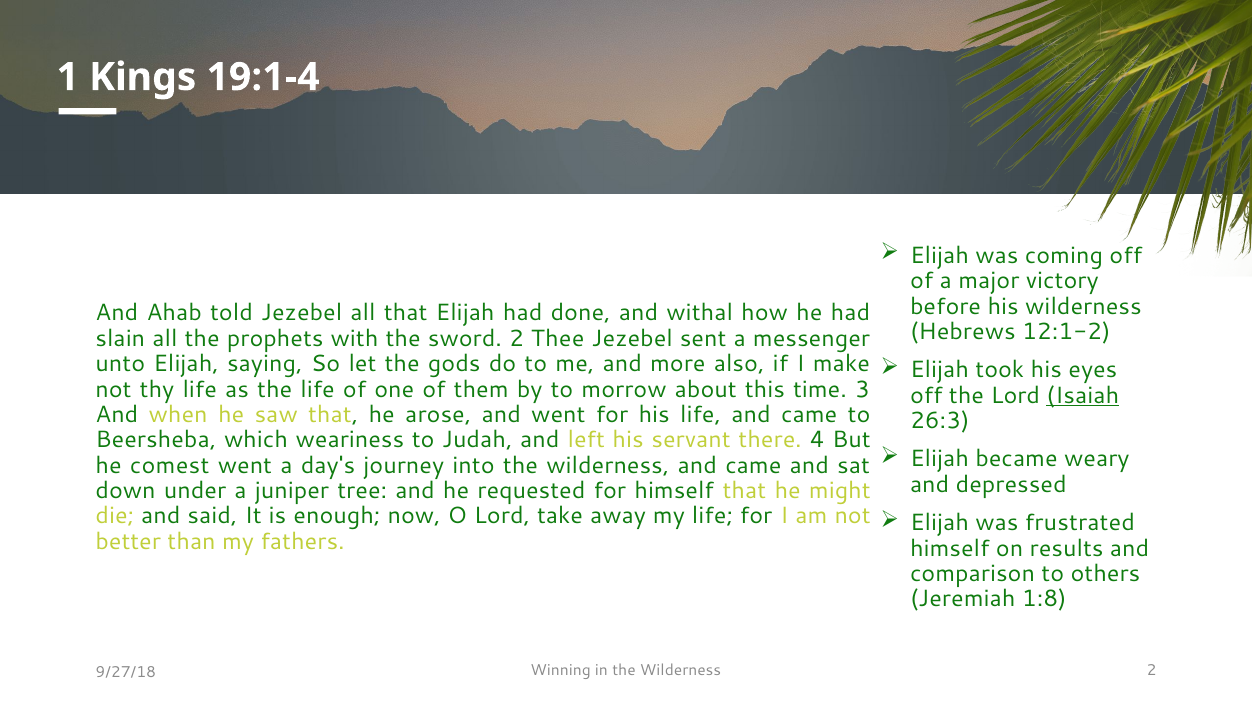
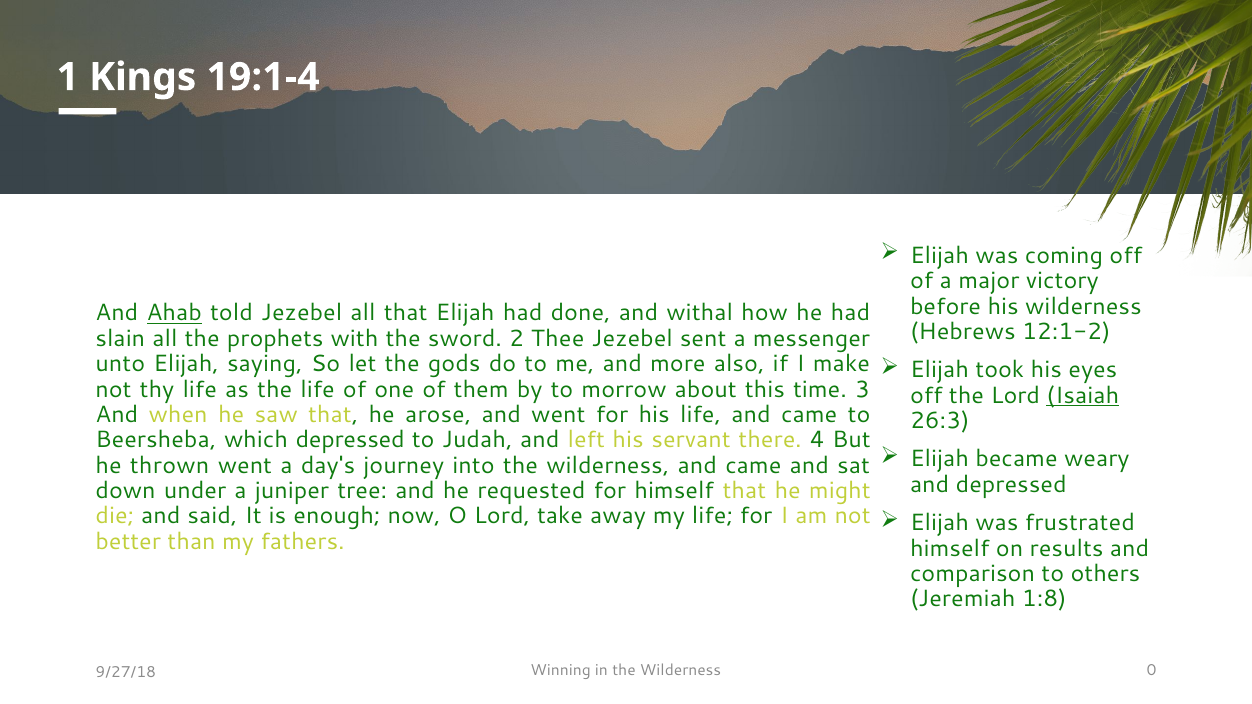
Ahab underline: none -> present (174, 313)
which weariness: weariness -> depressed (350, 440)
comest: comest -> thrown (170, 465)
Wilderness 2: 2 -> 0 (1152, 671)
